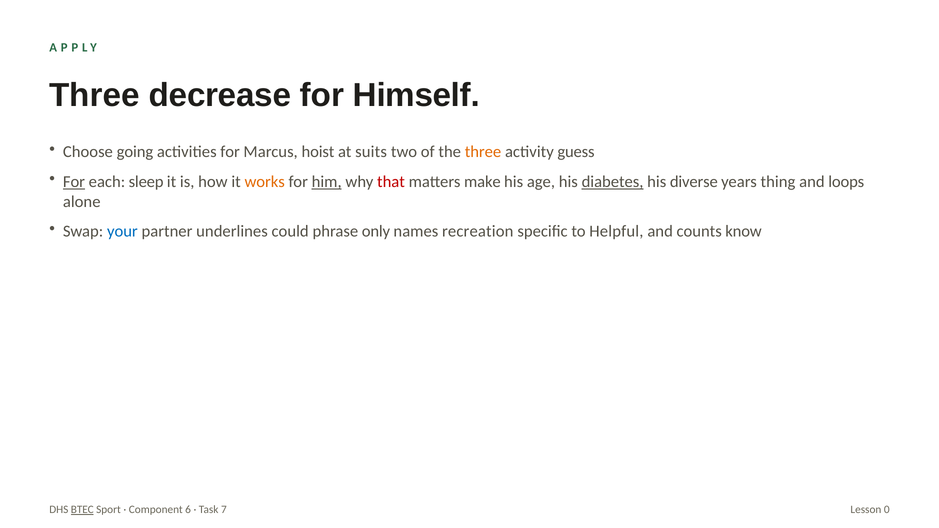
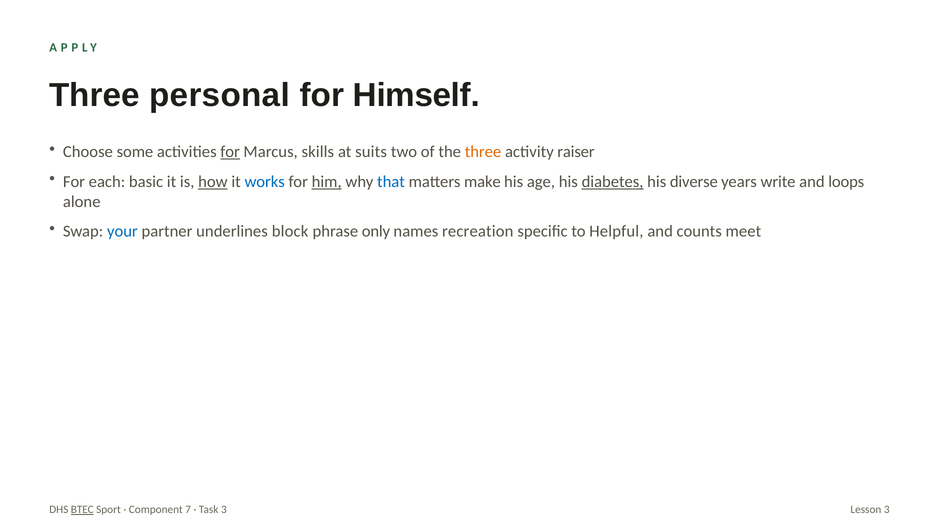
decrease: decrease -> personal (220, 95)
going: going -> some (135, 152)
for underline: none -> present (230, 152)
hoist: hoist -> skills (318, 152)
guess: guess -> raiser (576, 152)
For underline: present -> none (74, 182)
sleep: sleep -> basic (146, 182)
how underline: none -> present (213, 182)
works colour: orange -> blue (265, 182)
that colour: red -> blue (391, 182)
thing: thing -> write (778, 182)
could: could -> block (290, 231)
know: know -> meet (743, 231)
6: 6 -> 7 (188, 510)
Task 7: 7 -> 3 (224, 510)
Lesson 0: 0 -> 3 (887, 510)
